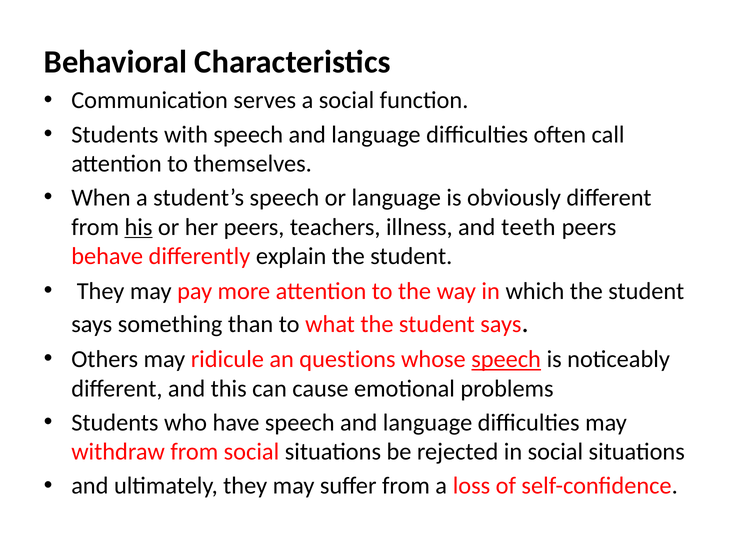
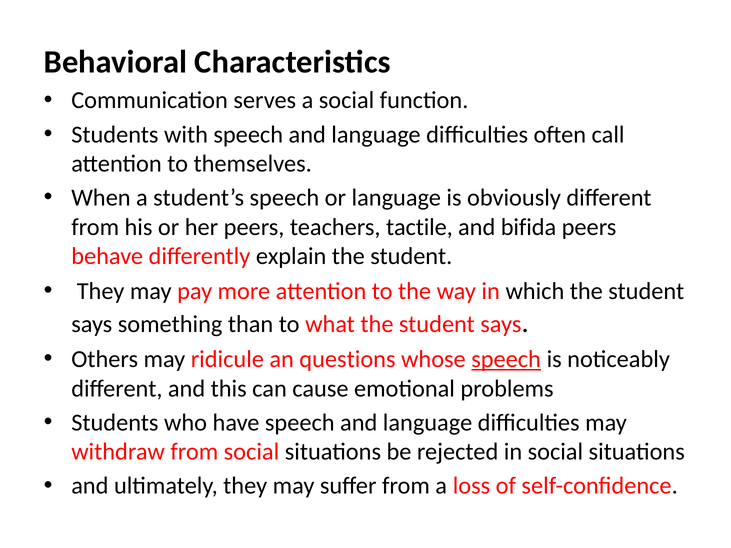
his underline: present -> none (138, 227)
illness: illness -> tactile (419, 227)
teeth: teeth -> bifida (529, 227)
